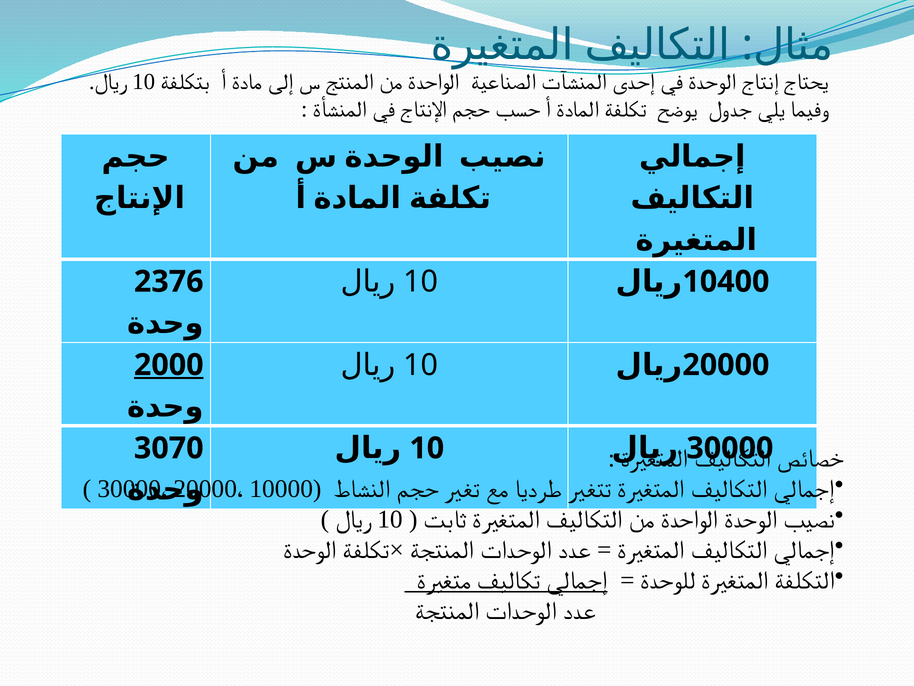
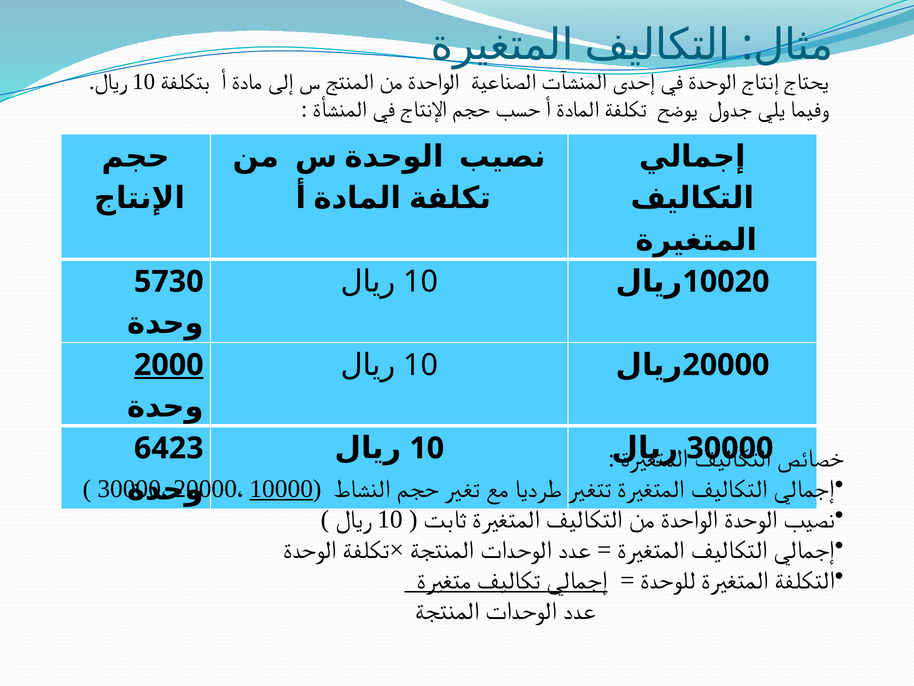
10400: 10400 -> 10020 (726, 281)
2376: 2376 -> 5730 (169, 281)
3070: 3070 -> 6423 (169, 448)
10000 underline: none -> present (281, 489)
